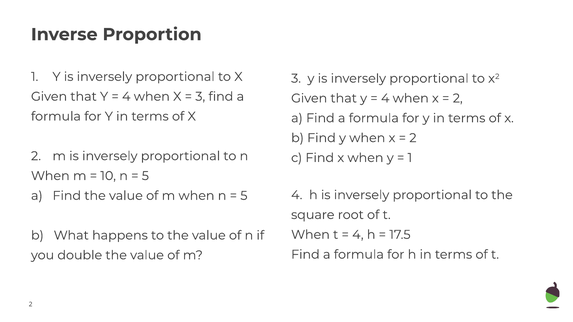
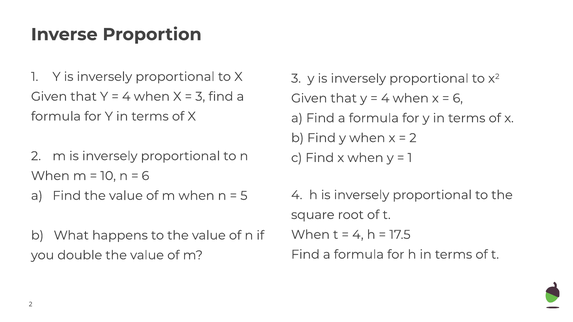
2: 2 -> 6 (458, 98)
5: 5 -> 6 (145, 176)
